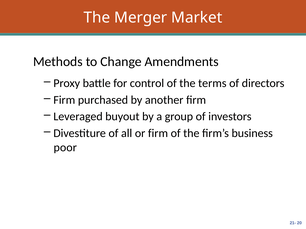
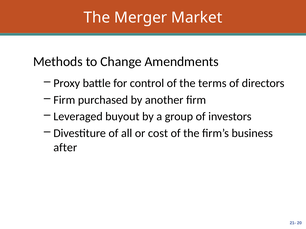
or firm: firm -> cost (158, 133)
poor: poor -> after (65, 148)
